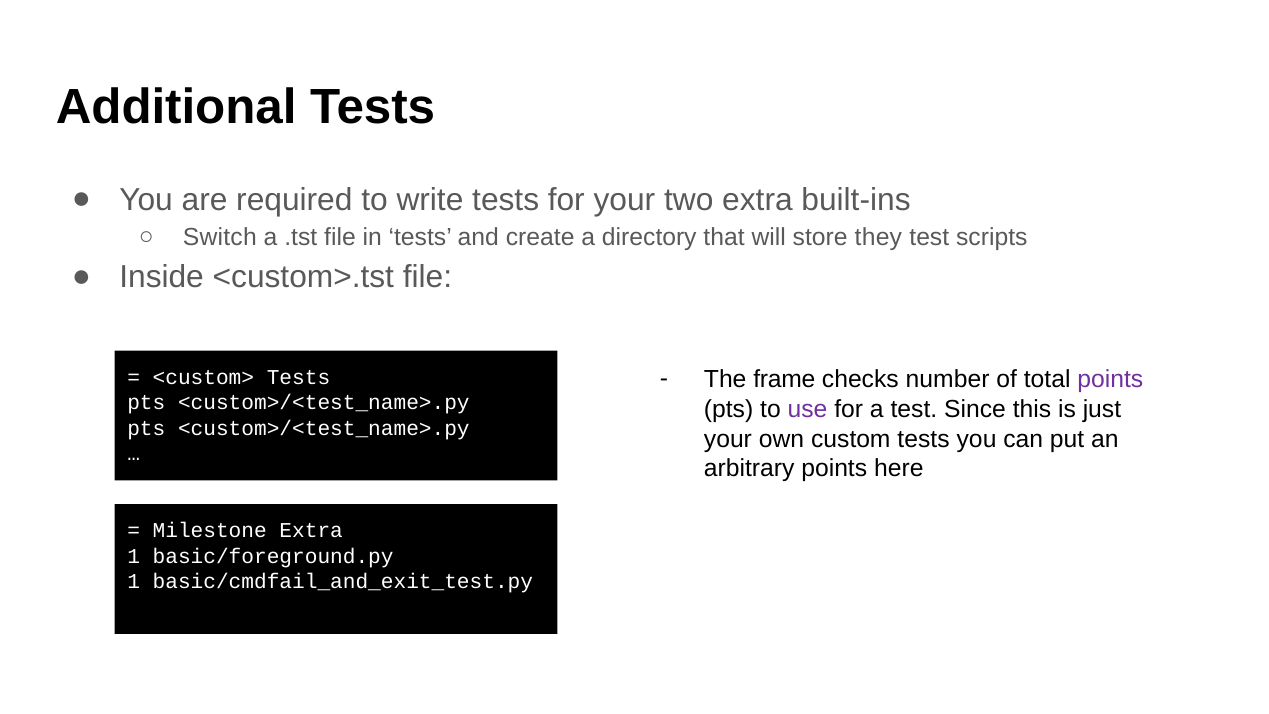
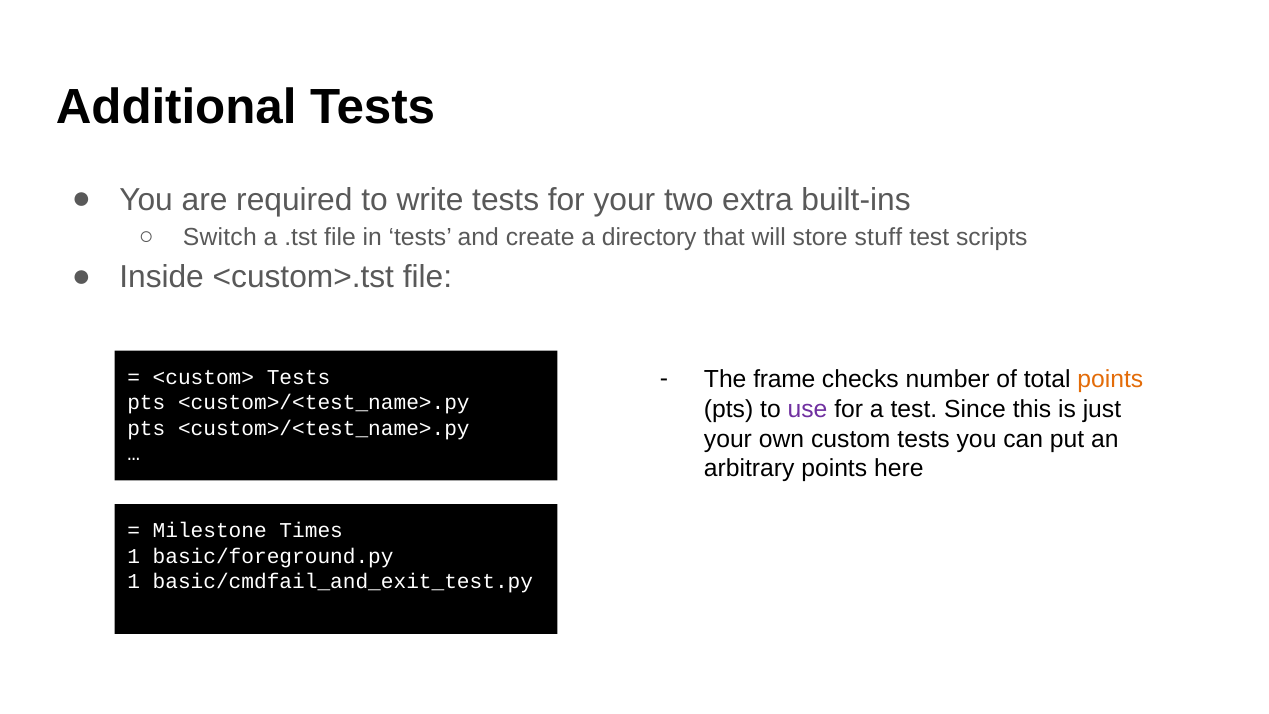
they: they -> stuff (878, 237)
points colour: purple -> orange (1110, 380)
Milestone Extra: Extra -> Times (311, 531)
